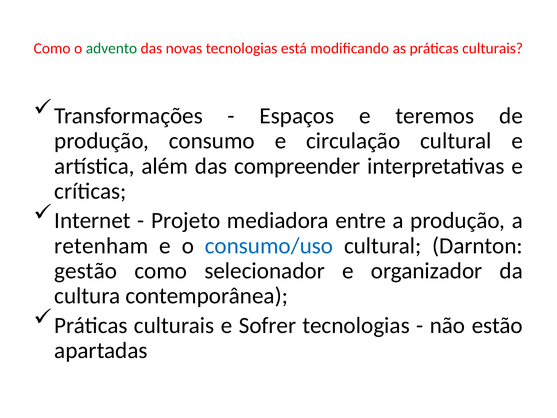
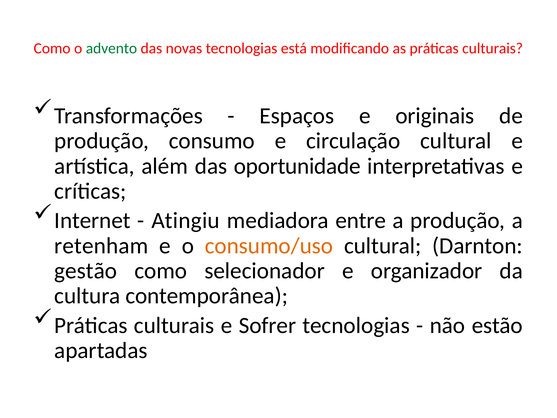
teremos: teremos -> originais (435, 116)
compreender: compreender -> oportunidade (297, 166)
Projeto: Projeto -> Atingiu (186, 221)
consumo/uso colour: blue -> orange (269, 246)
